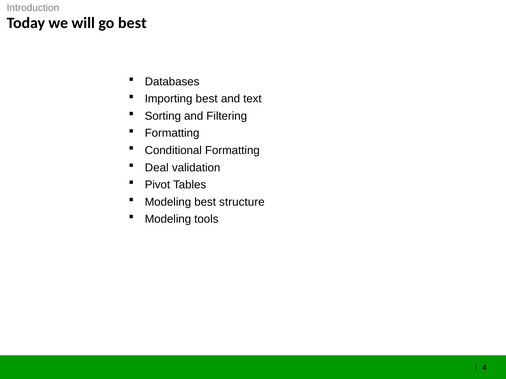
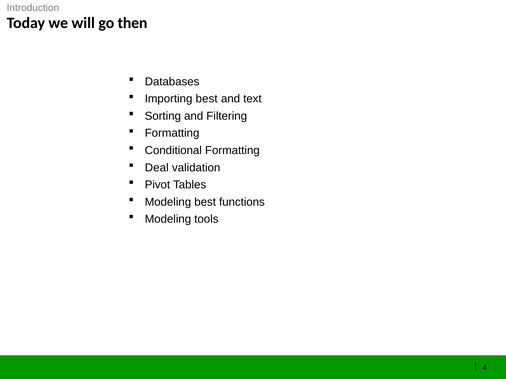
go best: best -> then (133, 23)
structure: structure -> functions (242, 202)
